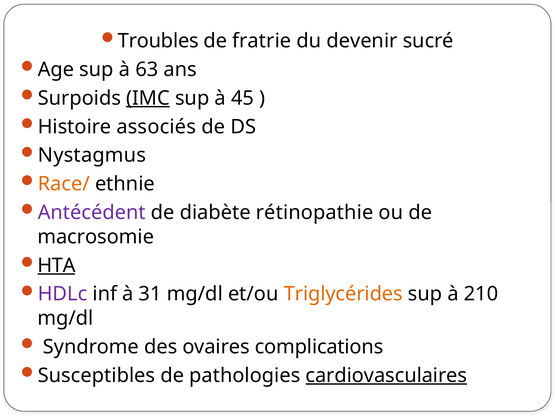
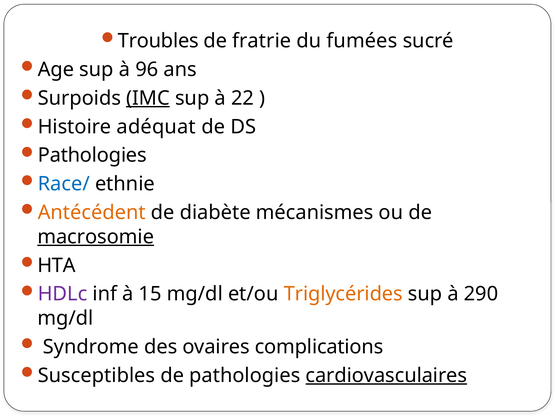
devenir: devenir -> fumées (362, 41)
63: 63 -> 96 (147, 69)
45: 45 -> 22 (242, 98)
associés: associés -> adéquat (156, 127)
Nystagmus: Nystagmus -> Pathologies (92, 155)
Race/ colour: orange -> blue (64, 184)
Antécédent colour: purple -> orange (92, 212)
rétinopathie: rétinopathie -> mécanismes (315, 212)
macrosomie underline: none -> present (96, 236)
HTA underline: present -> none (57, 265)
31: 31 -> 15 (150, 294)
210: 210 -> 290 (481, 294)
